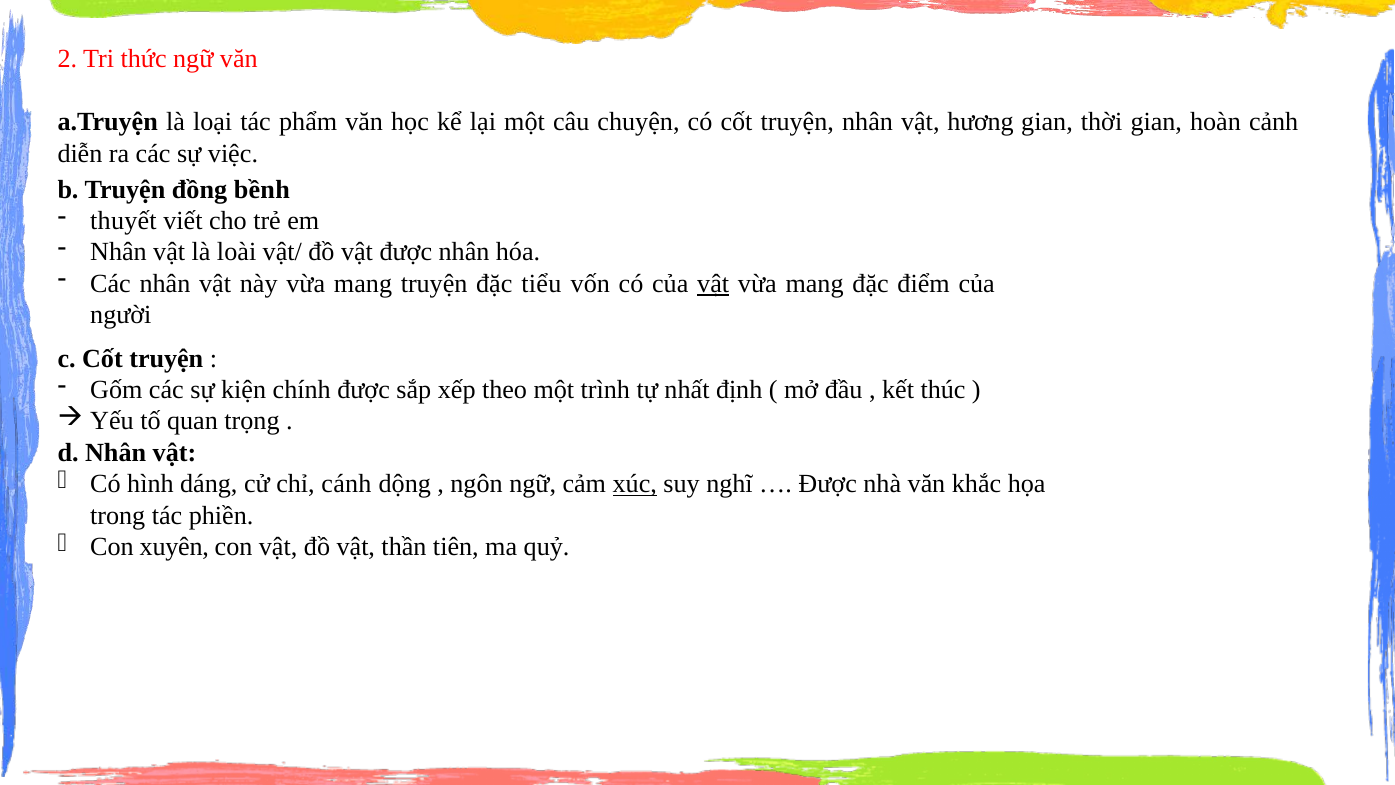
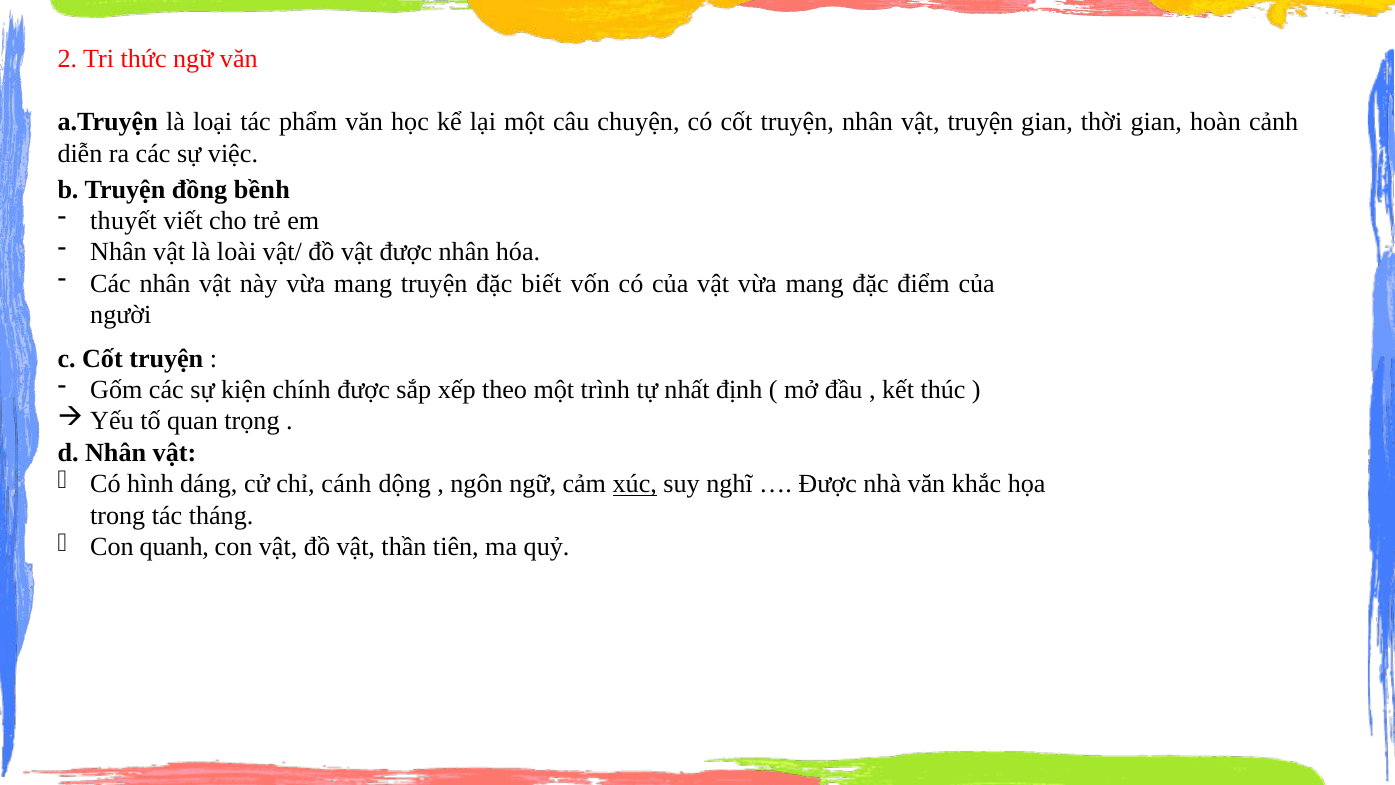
vật hương: hương -> truyện (981, 122)
tiểu: tiểu -> biết (541, 284)
vật underline: present -> none (713, 284)
phiền: phiền -> tháng (221, 515)
xuyên: xuyên -> quanh (174, 547)
